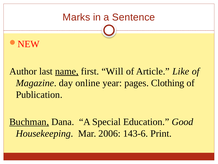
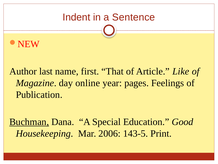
Marks: Marks -> Indent (76, 17)
name underline: present -> none (67, 71)
Will: Will -> That (112, 71)
Clothing: Clothing -> Feelings (168, 83)
143-6: 143-6 -> 143-5 (136, 133)
